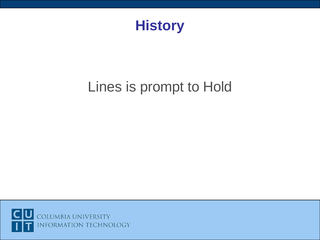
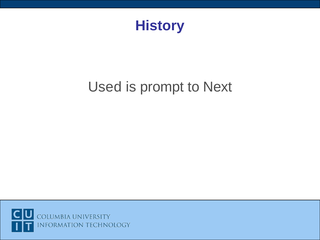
Lines: Lines -> Used (105, 87)
Hold: Hold -> Next (218, 87)
